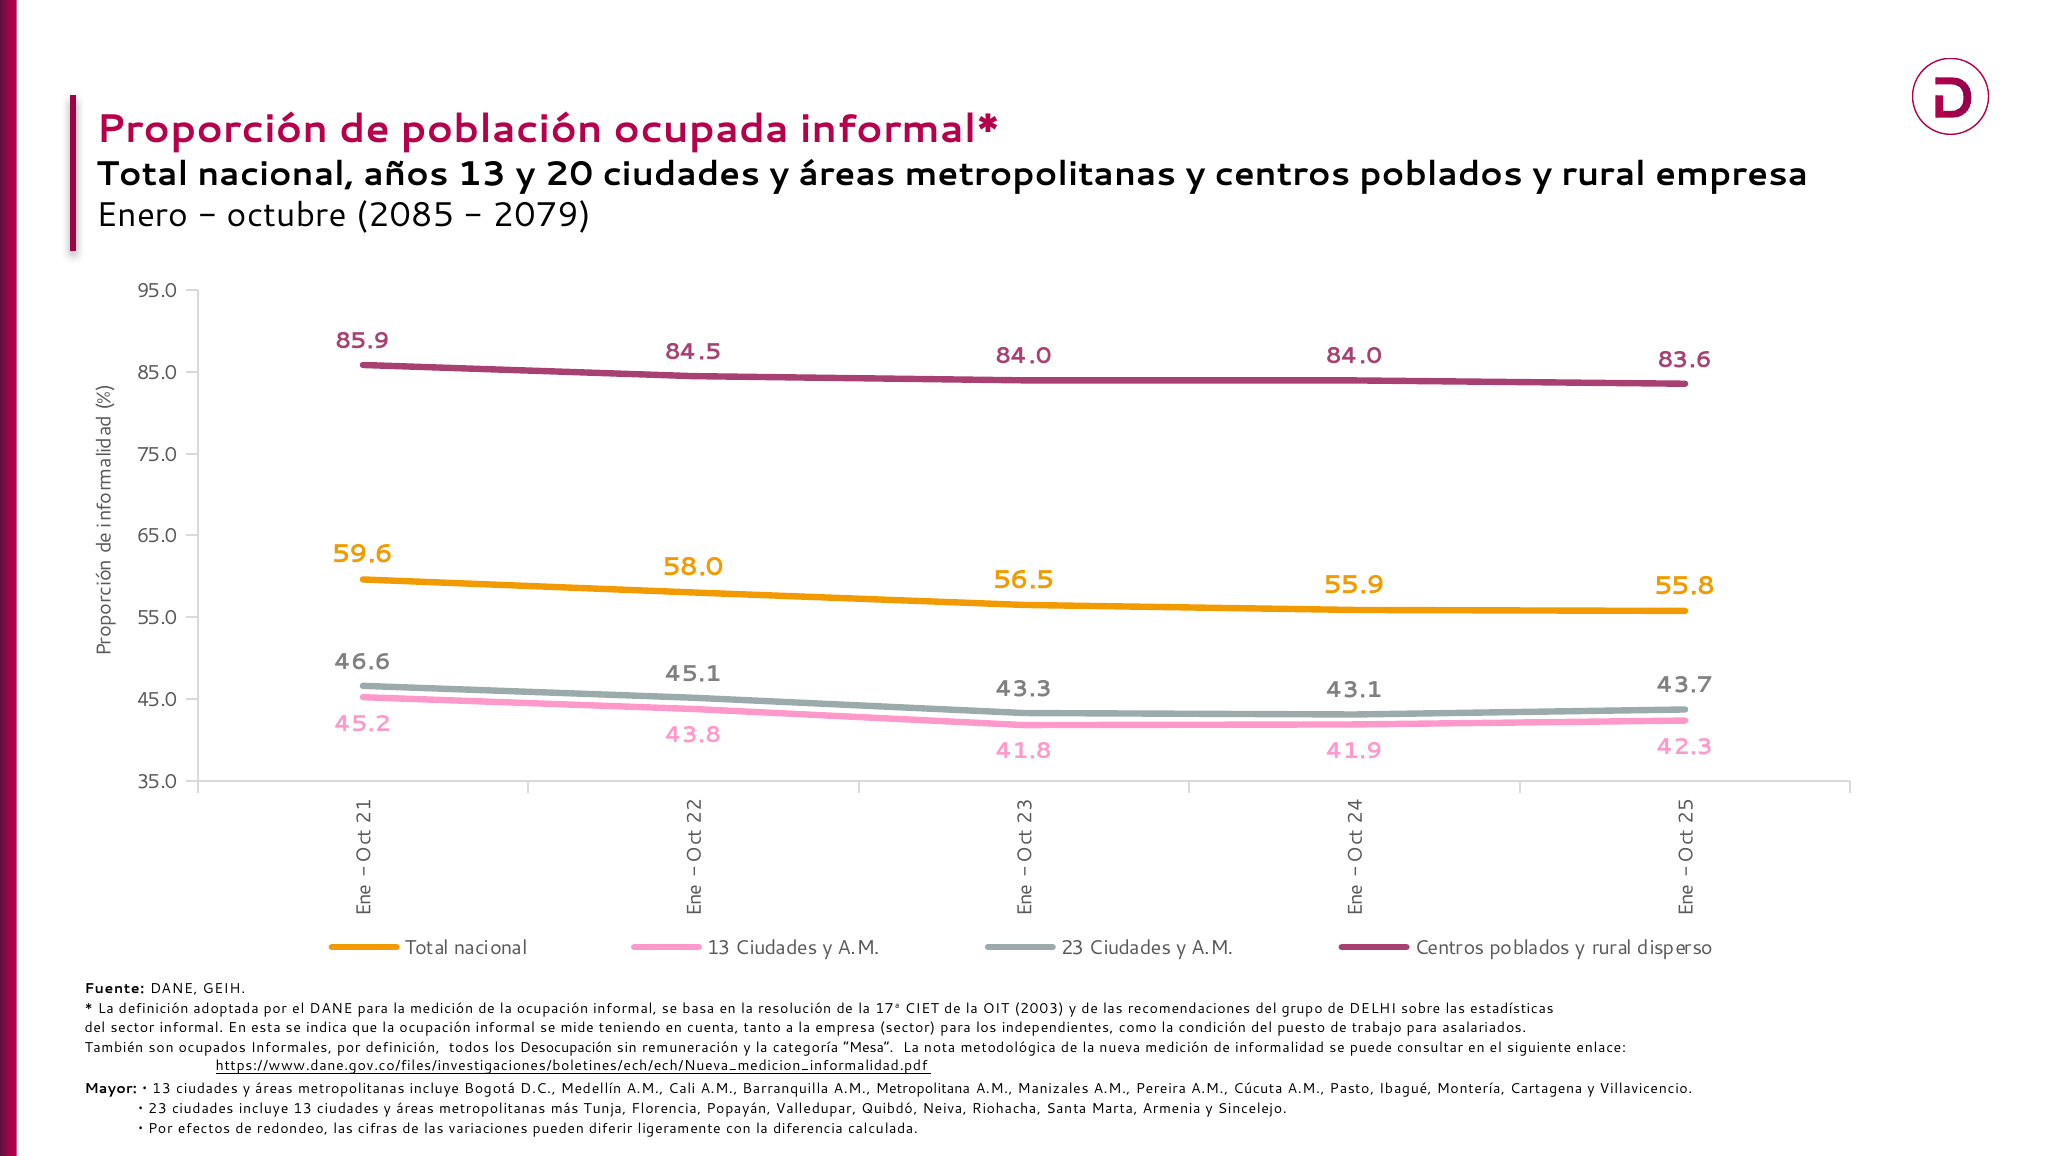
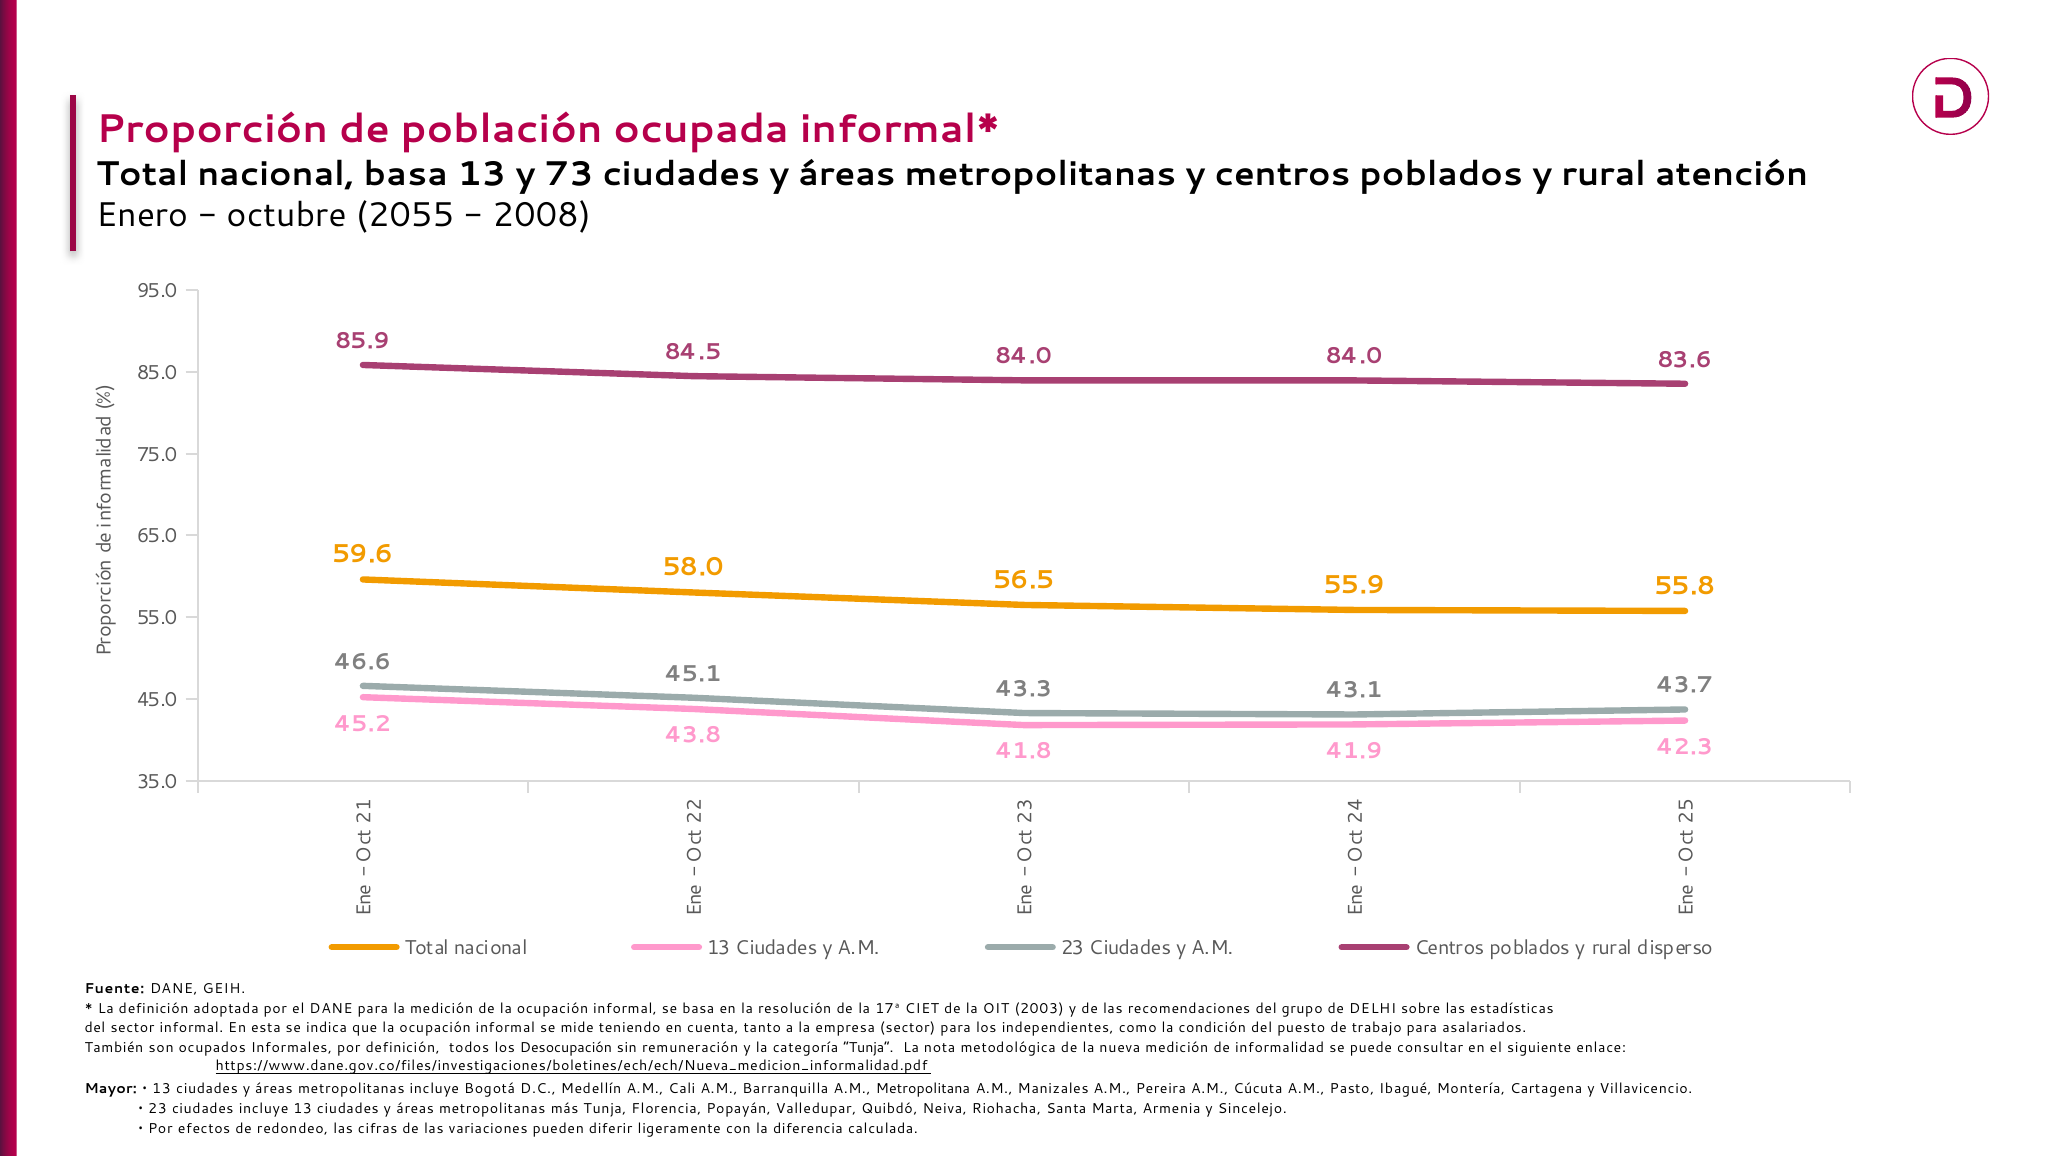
nacional años: años -> basa (406, 174)
20: 20 -> 73 (569, 174)
rural empresa: empresa -> atención (1732, 174)
2085: 2085 -> 2055 (405, 215)
2079: 2079 -> 2008 (542, 215)
categoría Mesa: Mesa -> Tunja (869, 1048)
